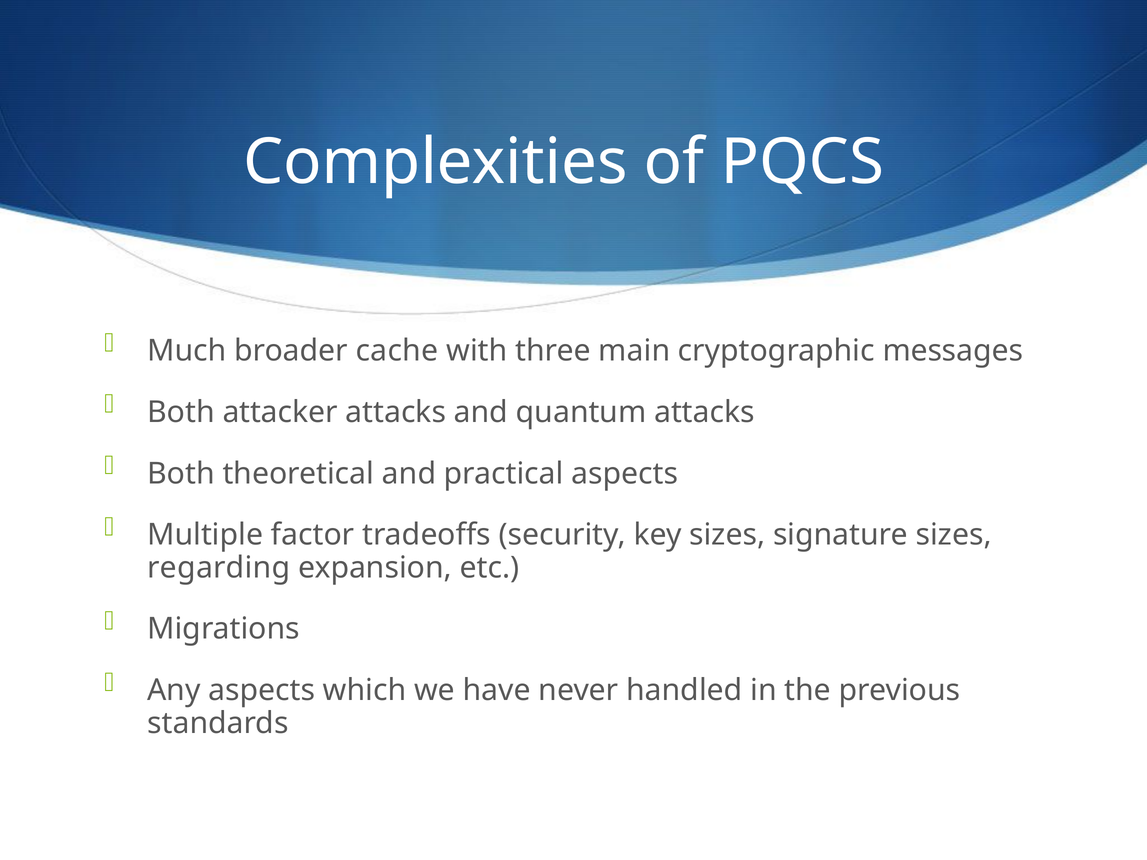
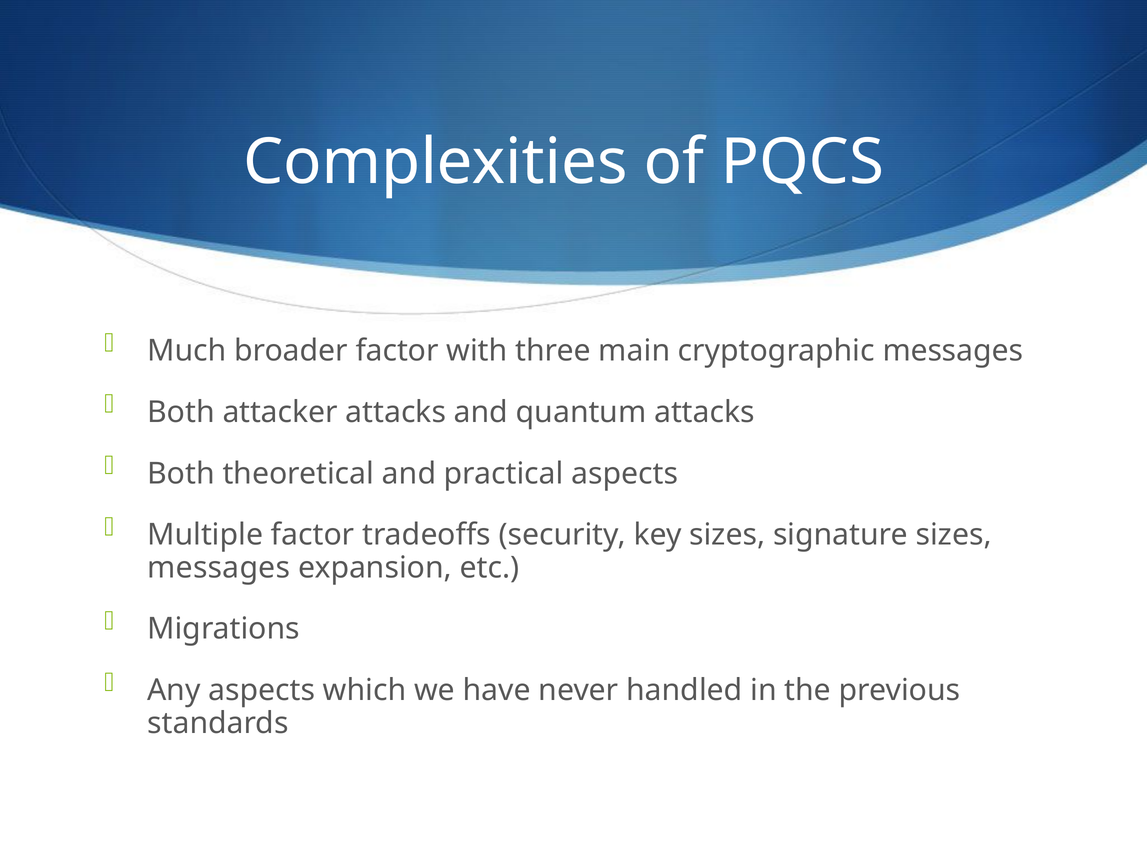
broader cache: cache -> factor (397, 351)
regarding: regarding -> messages (219, 568)
